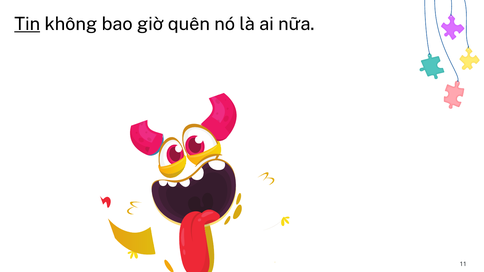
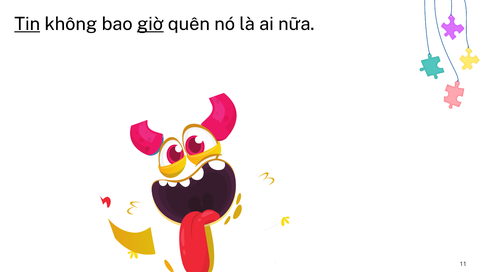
giờ underline: none -> present (150, 24)
